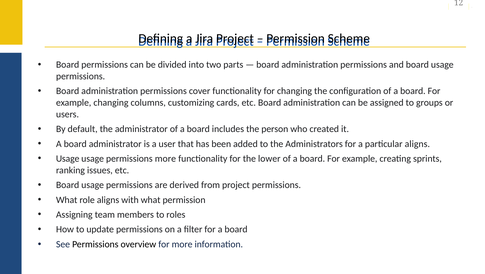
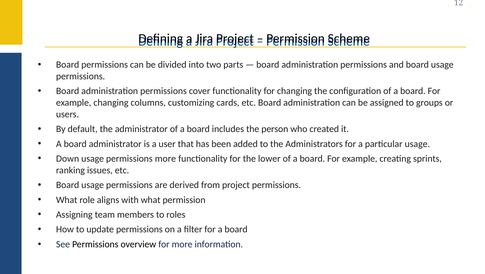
particular aligns: aligns -> usage (417, 144)
Usage: Usage -> Down (68, 158)
